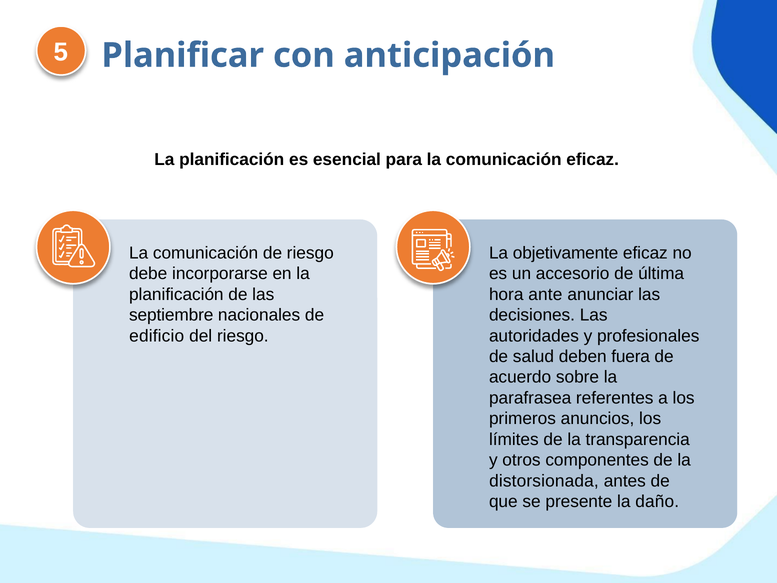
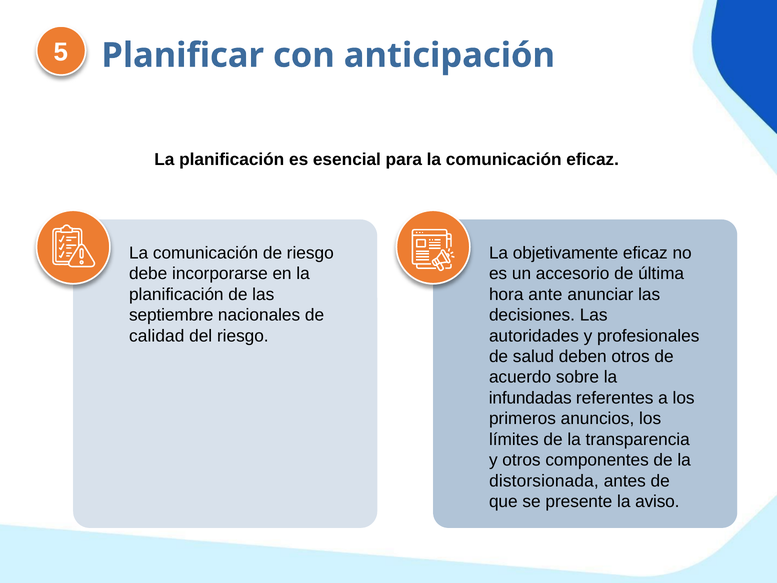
edificio: edificio -> calidad (157, 336)
deben fuera: fuera -> otros (631, 356)
parafrasea: parafrasea -> infundadas (530, 398)
daño: daño -> aviso (657, 501)
